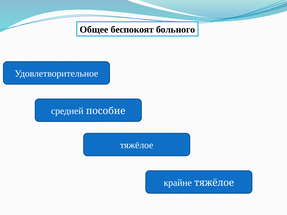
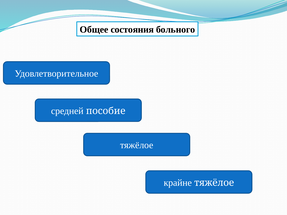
беспокоят: беспокоят -> состояния (132, 30)
